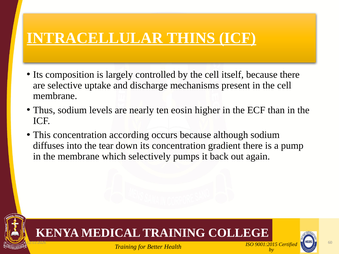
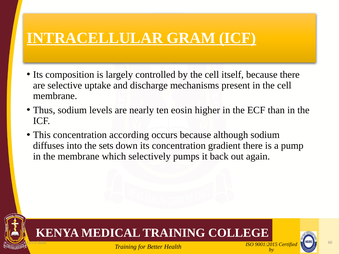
THINS: THINS -> GRAM (191, 38)
tear: tear -> sets (106, 146)
